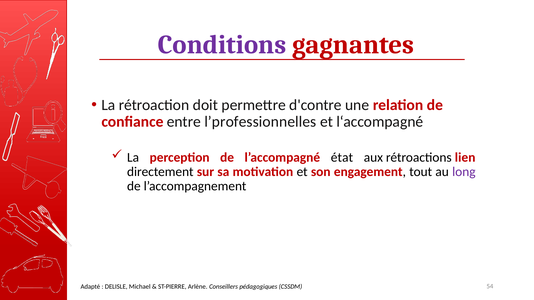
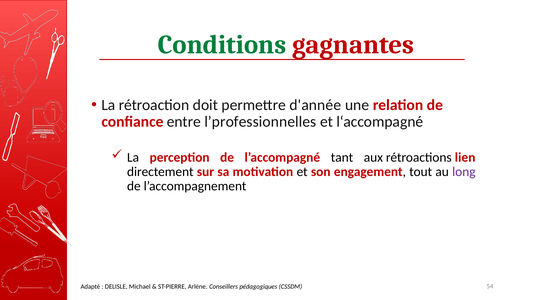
Conditions colour: purple -> green (222, 45)
d'contre: d'contre -> d'année (315, 105)
état: état -> tant (342, 158)
